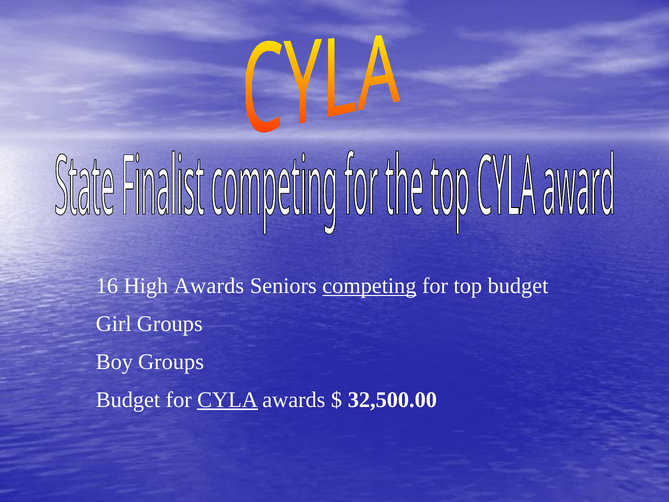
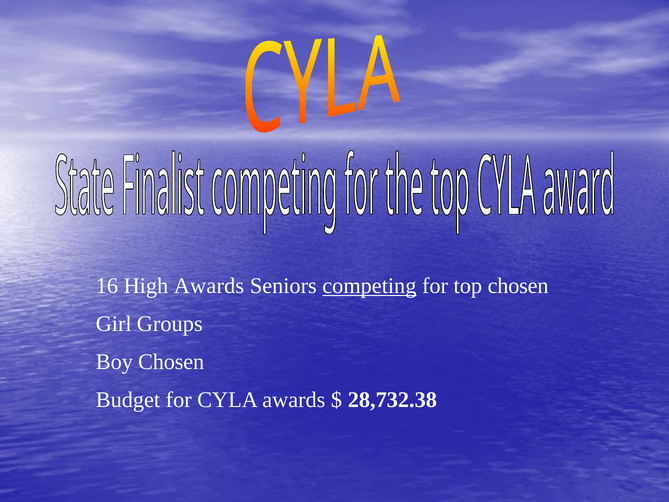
top budget: budget -> chosen (518, 286)
Boy Groups: Groups -> Chosen (171, 362)
CYLA underline: present -> none (228, 400)
32,500.00: 32,500.00 -> 28,732.38 (392, 400)
